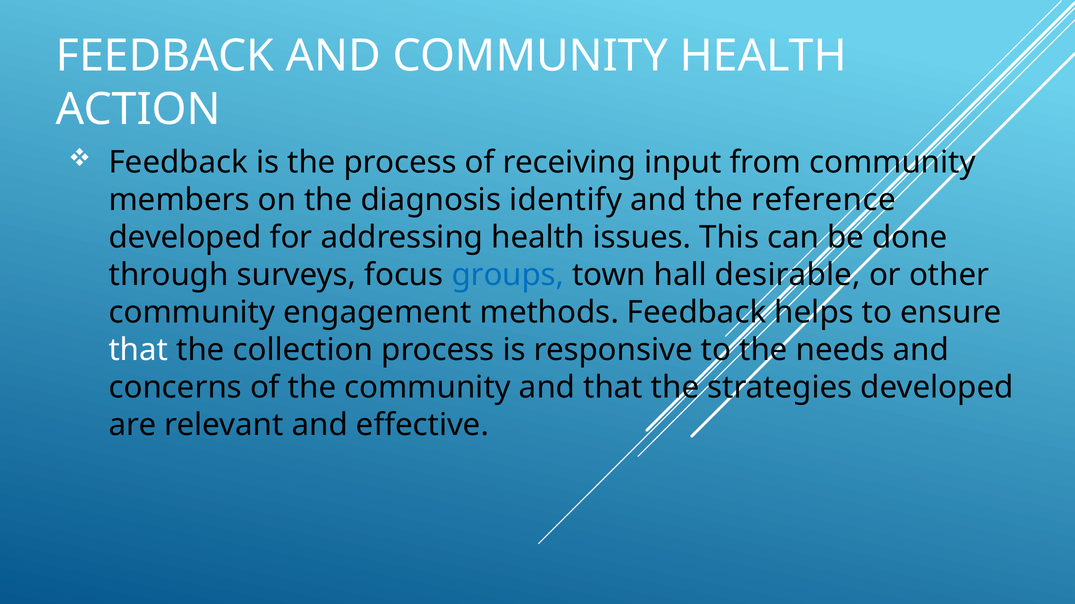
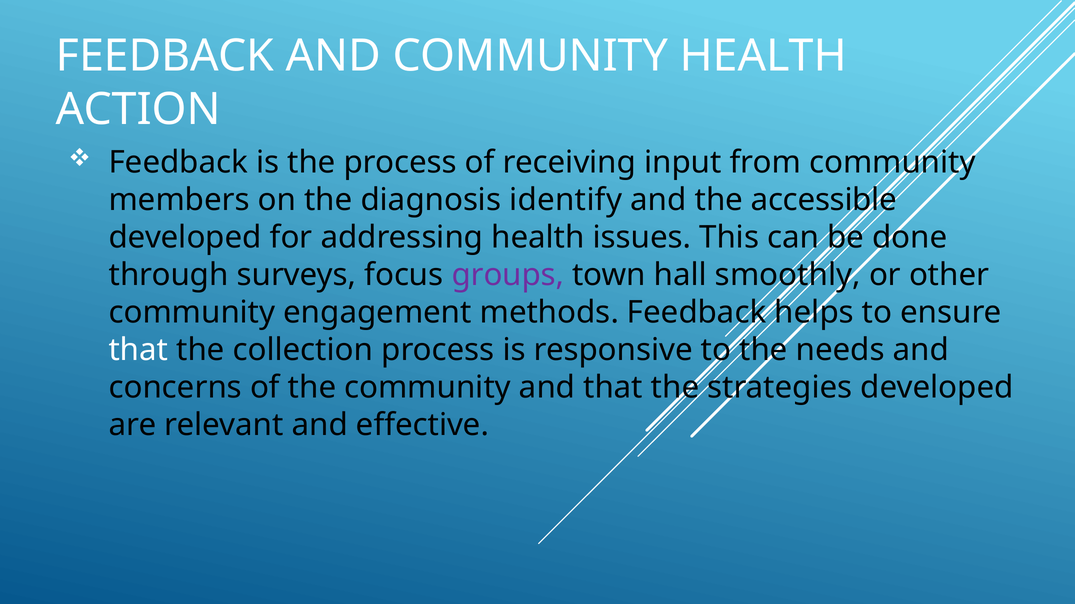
reference: reference -> accessible (824, 200)
groups colour: blue -> purple (508, 275)
desirable: desirable -> smoothly (788, 275)
